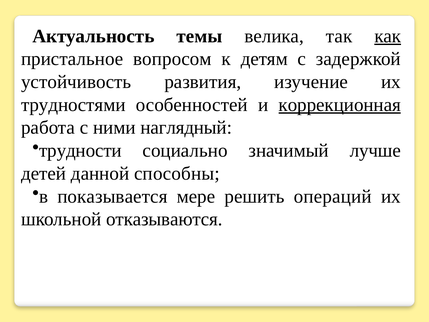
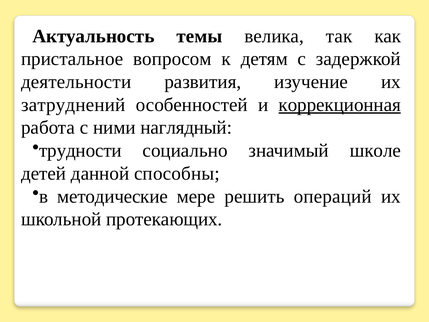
как underline: present -> none (388, 36)
устойчивость: устойчивость -> деятельности (76, 82)
трудностями: трудностями -> затруднений (73, 105)
лучше: лучше -> школе (375, 150)
показывается: показывается -> методические (113, 196)
отказываются: отказываются -> протекающих (164, 219)
